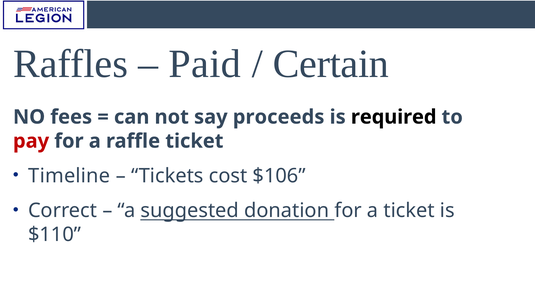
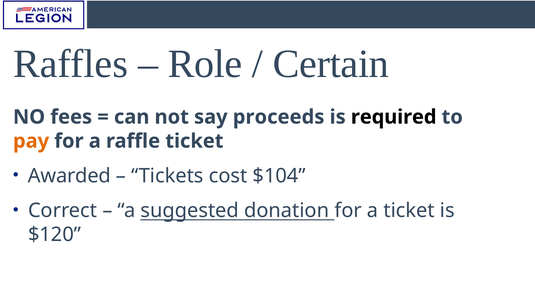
Paid: Paid -> Role (205, 64)
pay colour: red -> orange (31, 141)
Timeline: Timeline -> Awarded (69, 176)
$106: $106 -> $104 (279, 176)
$110: $110 -> $120 (55, 235)
